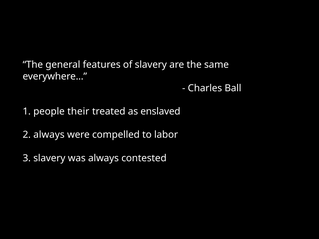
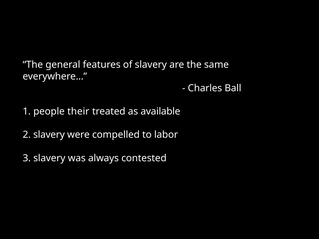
enslaved: enslaved -> available (160, 112)
2 always: always -> slavery (49, 135)
